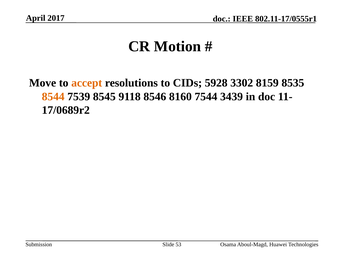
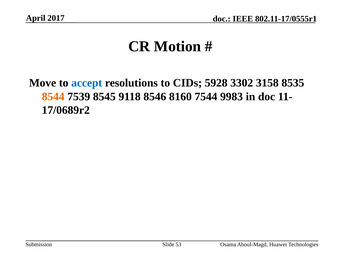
accept colour: orange -> blue (87, 83)
8159: 8159 -> 3158 (267, 83)
3439: 3439 -> 9983 (232, 97)
